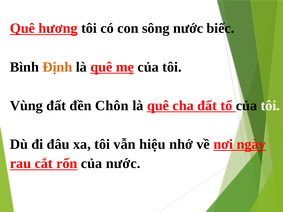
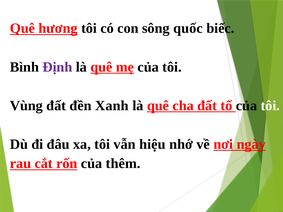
sông nước: nước -> quốc (188, 28)
Định colour: orange -> purple (57, 67)
Chôn: Chôn -> Xanh (112, 106)
của nước: nước -> thêm (123, 164)
